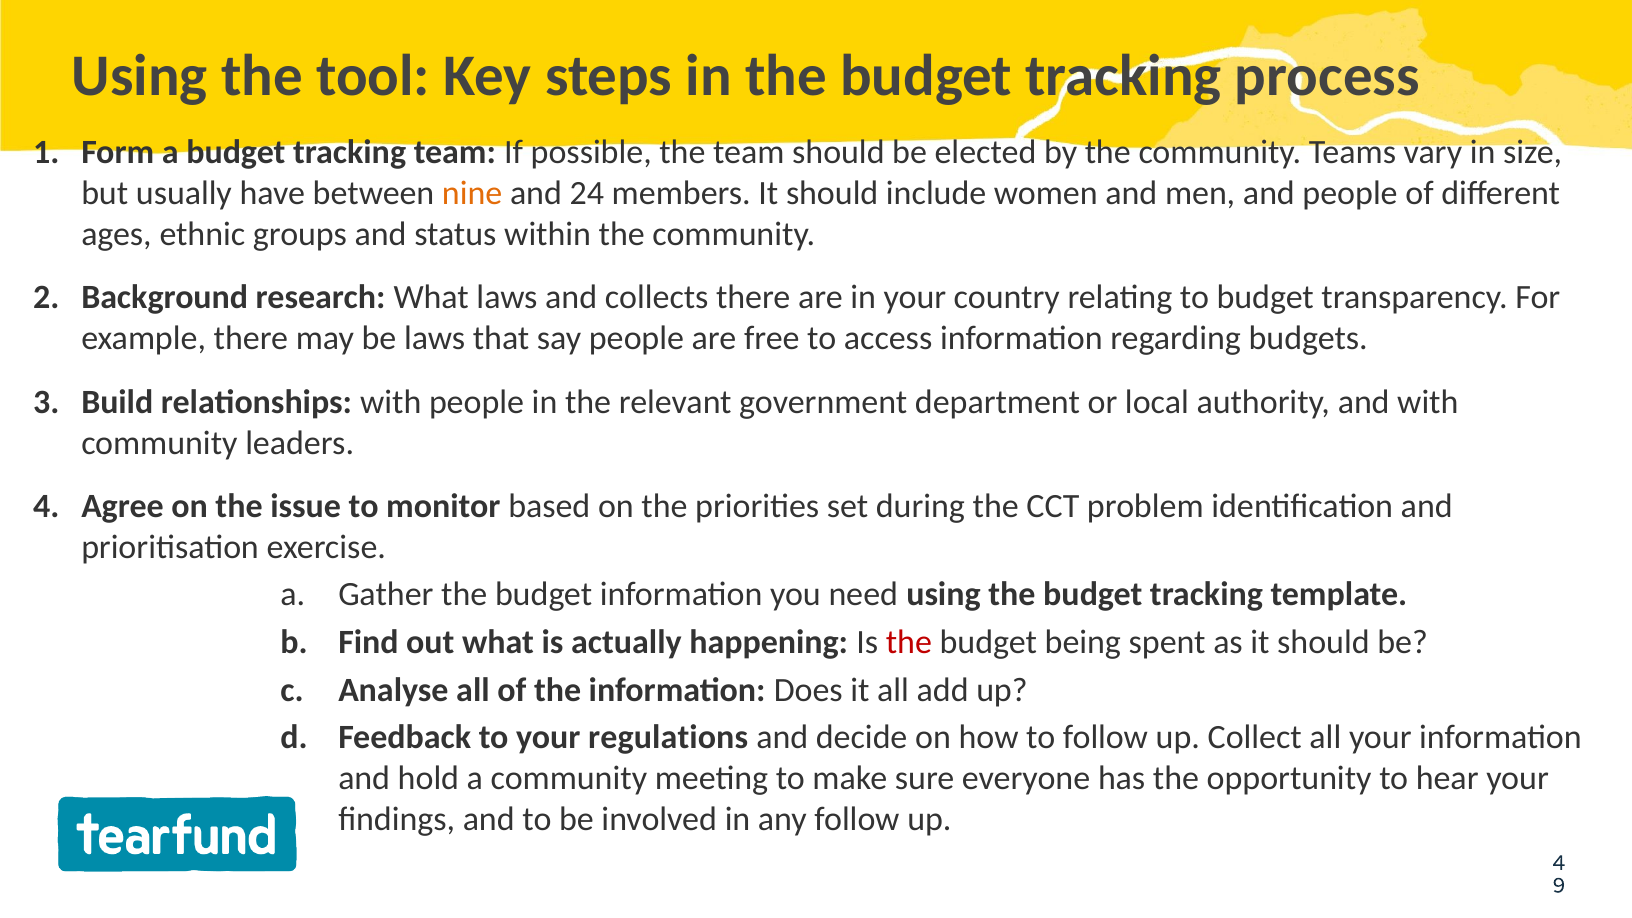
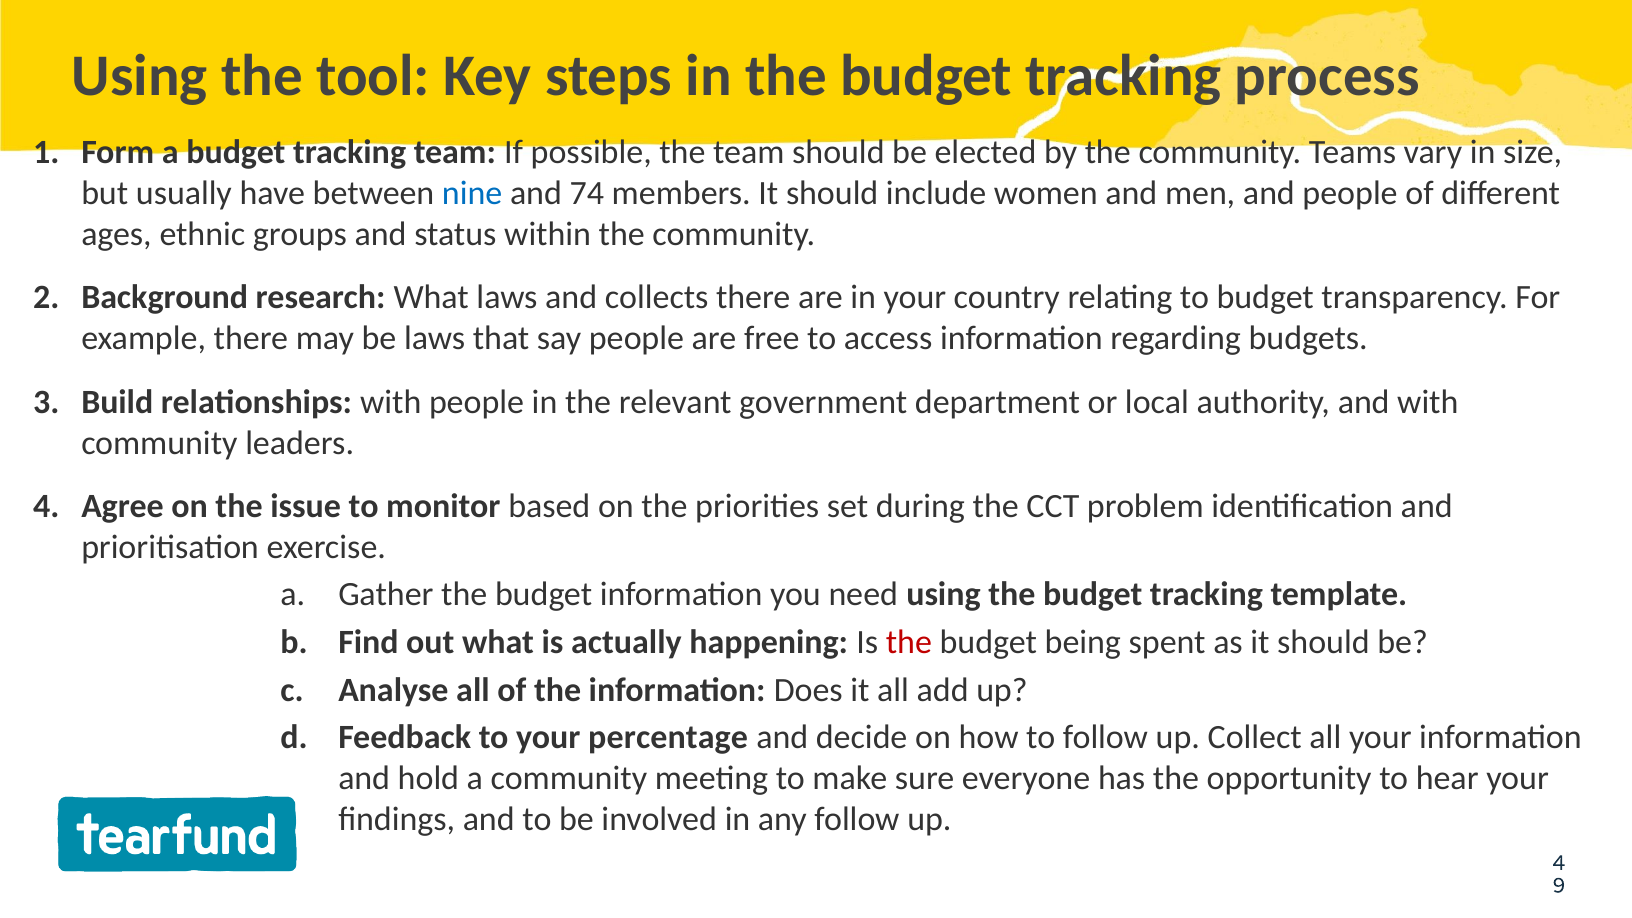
nine colour: orange -> blue (472, 193)
24: 24 -> 74 (587, 193)
regulations: regulations -> percentage (668, 738)
